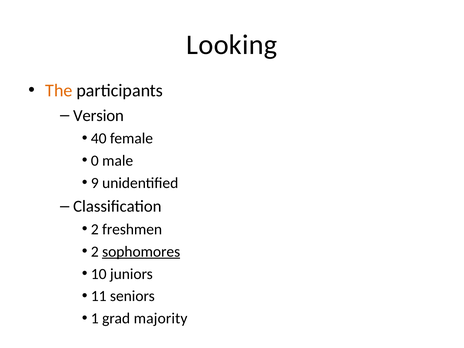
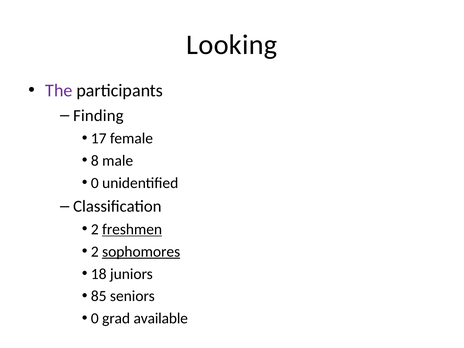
The colour: orange -> purple (59, 91)
Version: Version -> Finding (98, 115)
40: 40 -> 17 (99, 138)
0: 0 -> 8 (95, 161)
9: 9 -> 0 (95, 183)
freshmen underline: none -> present (132, 229)
10: 10 -> 18 (99, 274)
11: 11 -> 85 (99, 296)
1: 1 -> 0 (95, 318)
majority: majority -> available (161, 318)
